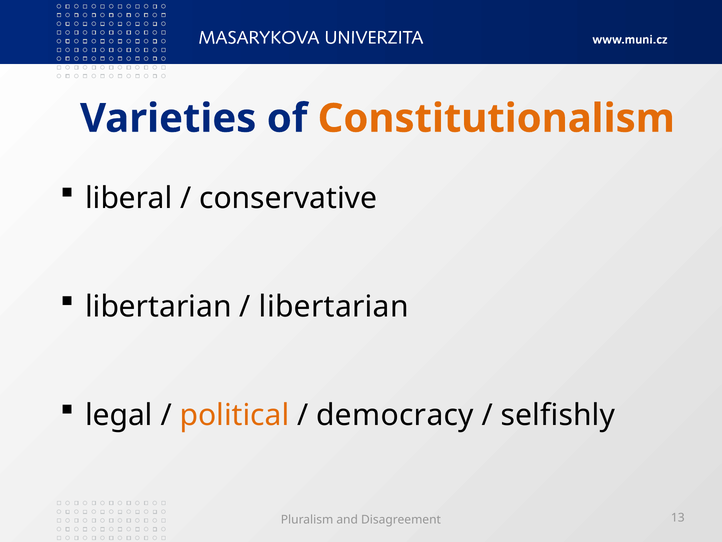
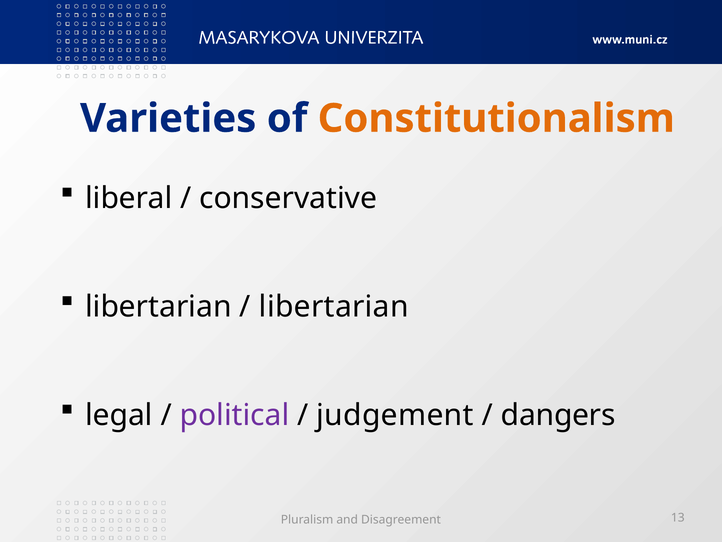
political colour: orange -> purple (235, 415)
democracy: democracy -> judgement (395, 415)
selfishly: selfishly -> dangers (558, 415)
